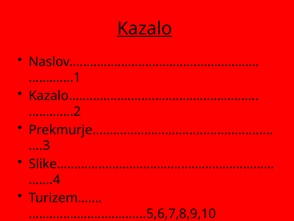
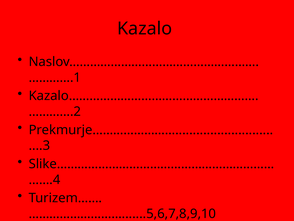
Kazalo underline: present -> none (145, 28)
